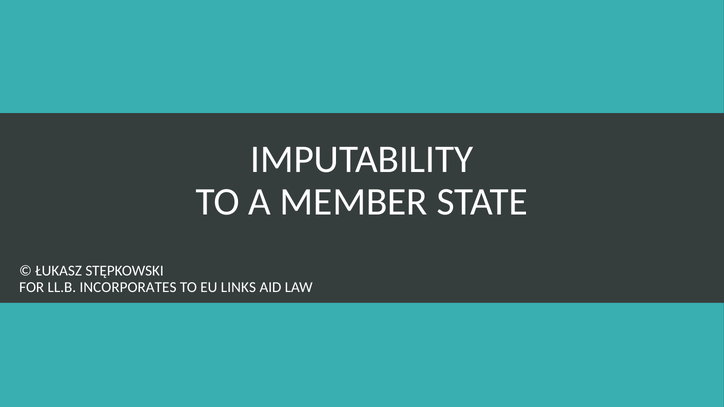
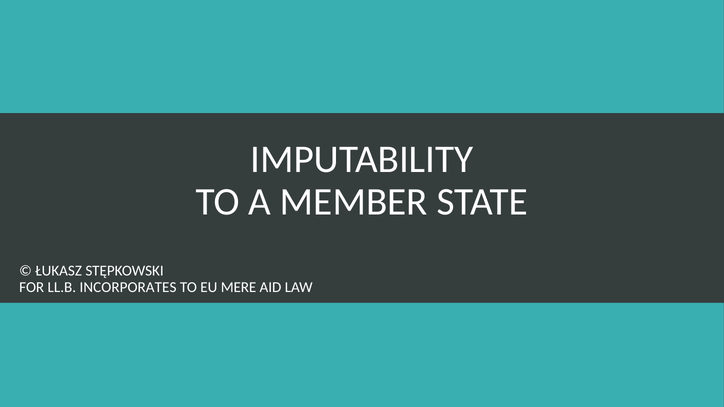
LINKS: LINKS -> MERE (239, 287)
